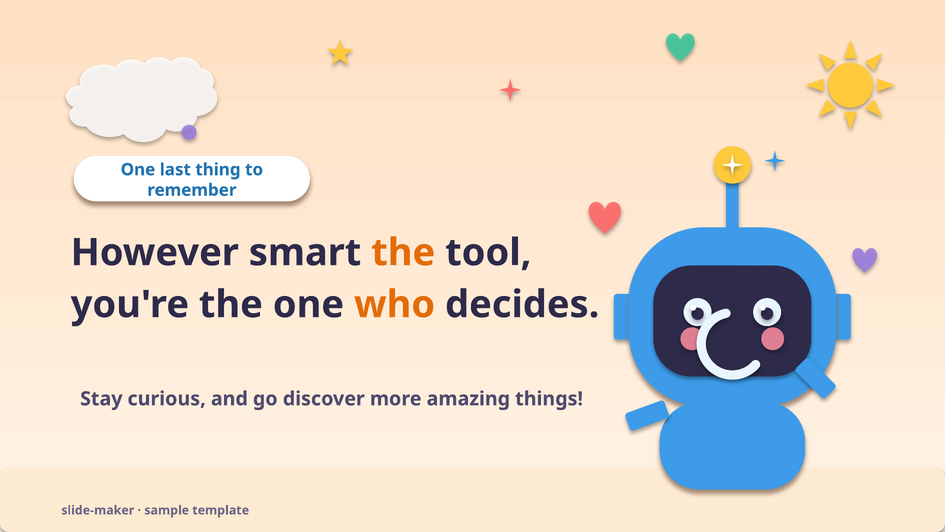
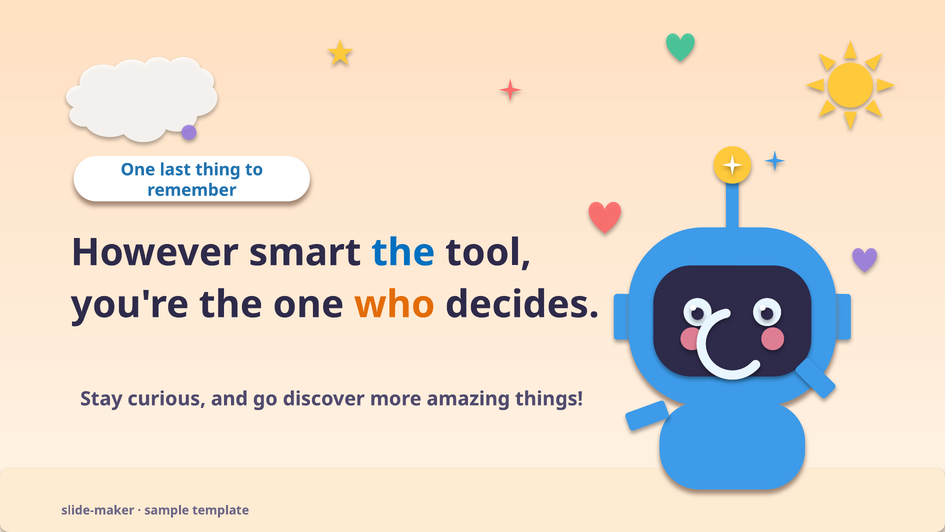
the colour: orange -> blue (403, 252)
